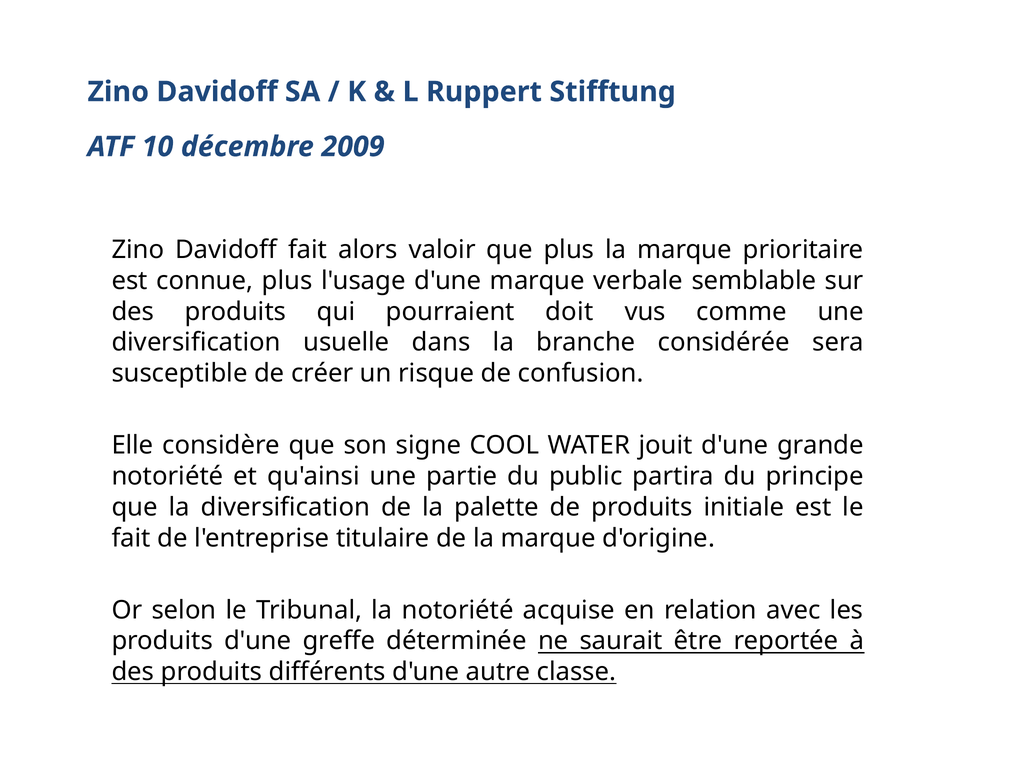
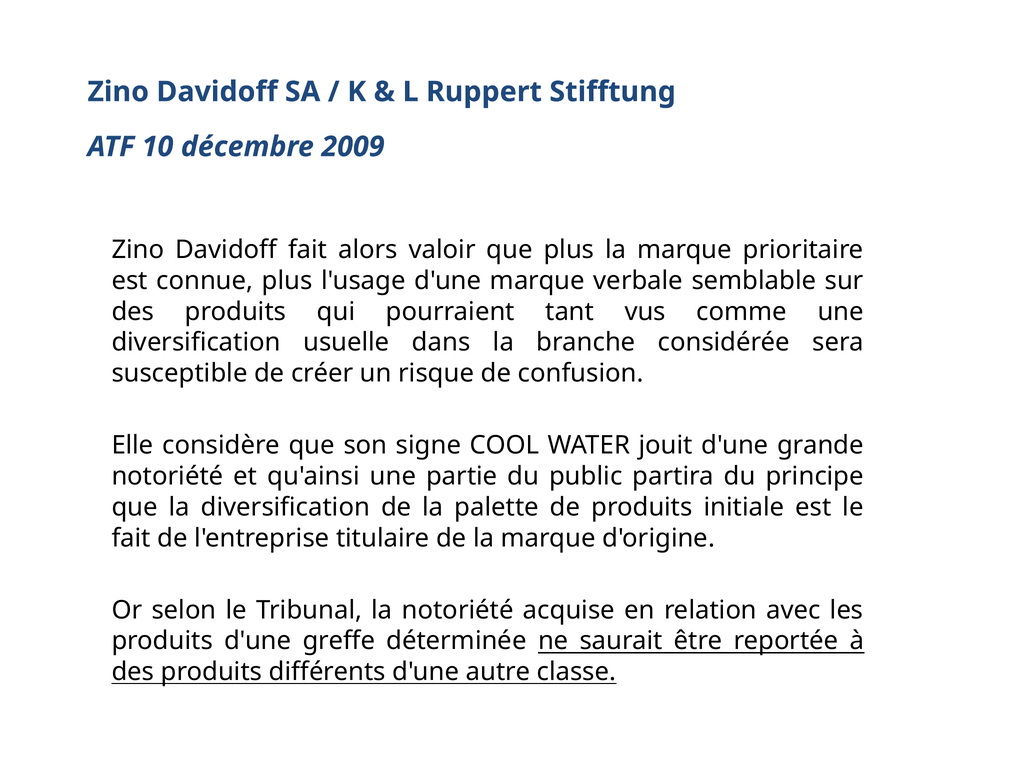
doit: doit -> tant (570, 311)
